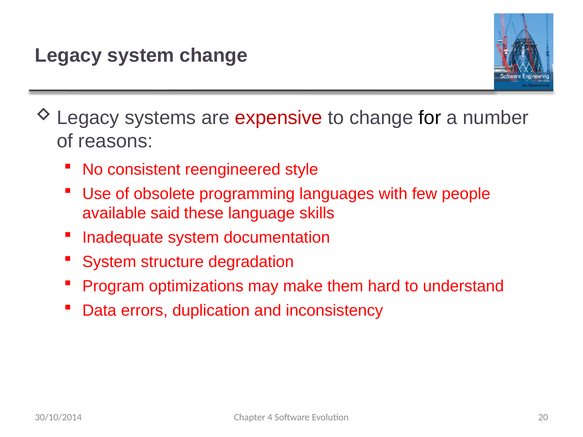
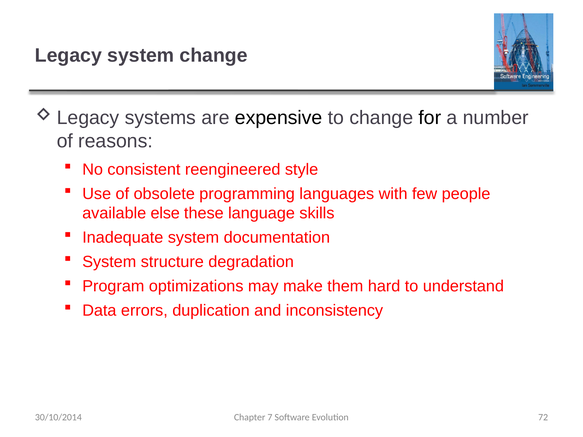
expensive colour: red -> black (279, 118)
said: said -> else (165, 213)
4: 4 -> 7 (270, 417)
20: 20 -> 72 (543, 417)
